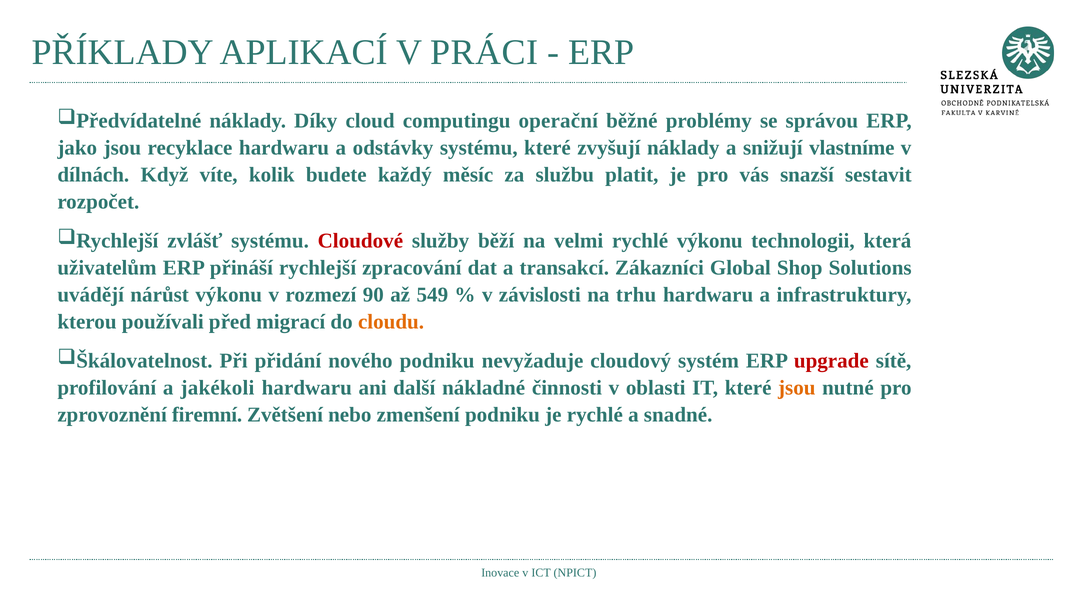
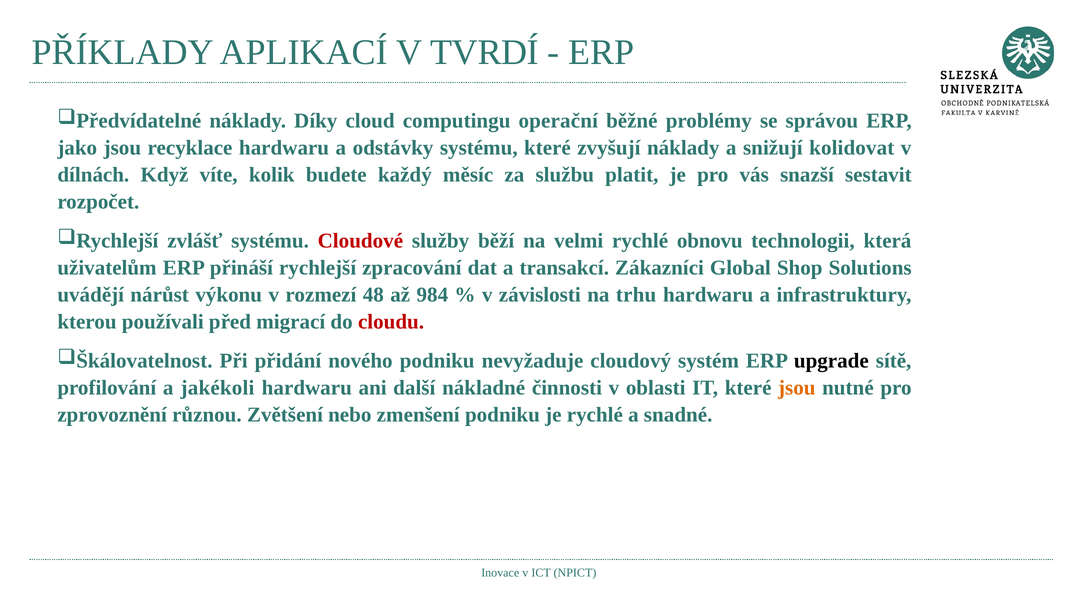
PRÁCI: PRÁCI -> TVRDÍ (485, 53)
vlastníme: vlastníme -> kolidovat (852, 148)
rychlé výkonu: výkonu -> obnovu (710, 241)
90: 90 -> 48 (373, 295)
549: 549 -> 984 (432, 295)
cloudu colour: orange -> red (391, 322)
upgrade colour: red -> black (831, 361)
firemní: firemní -> různou (207, 415)
